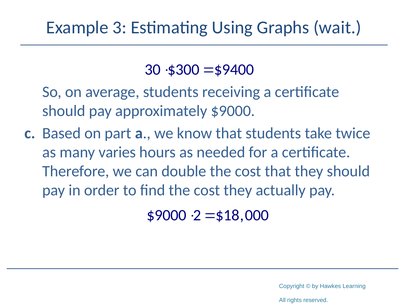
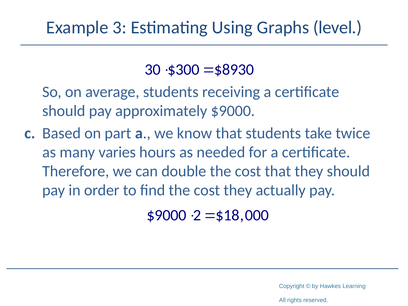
wait: wait -> level (337, 27)
$9400: $9400 -> $8930 (234, 70)
